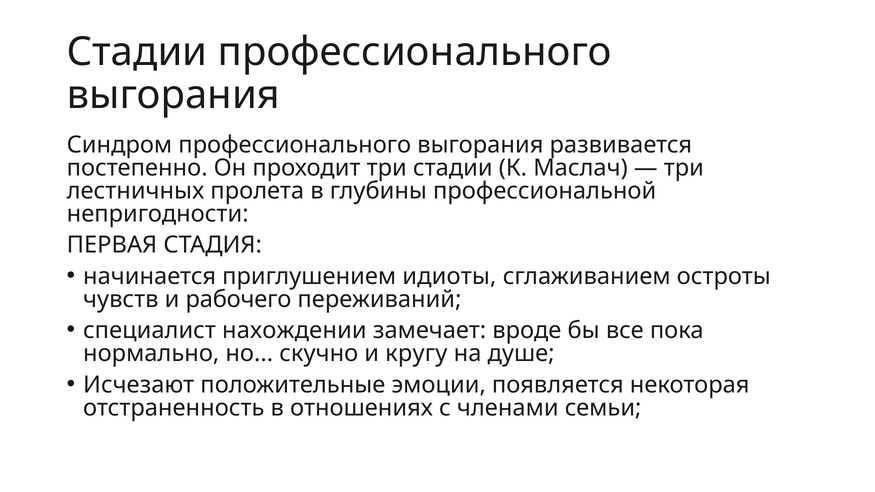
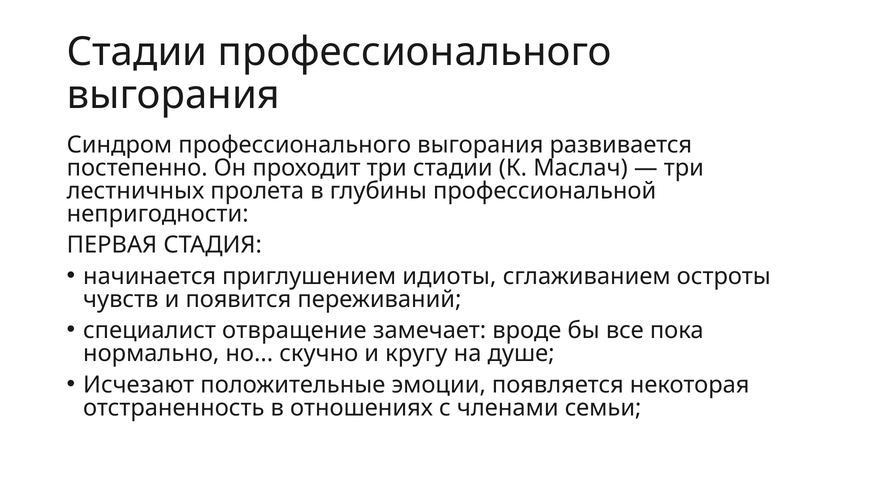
рабочего: рабочего -> появится (238, 299)
нахождении: нахождении -> отвращение (294, 331)
